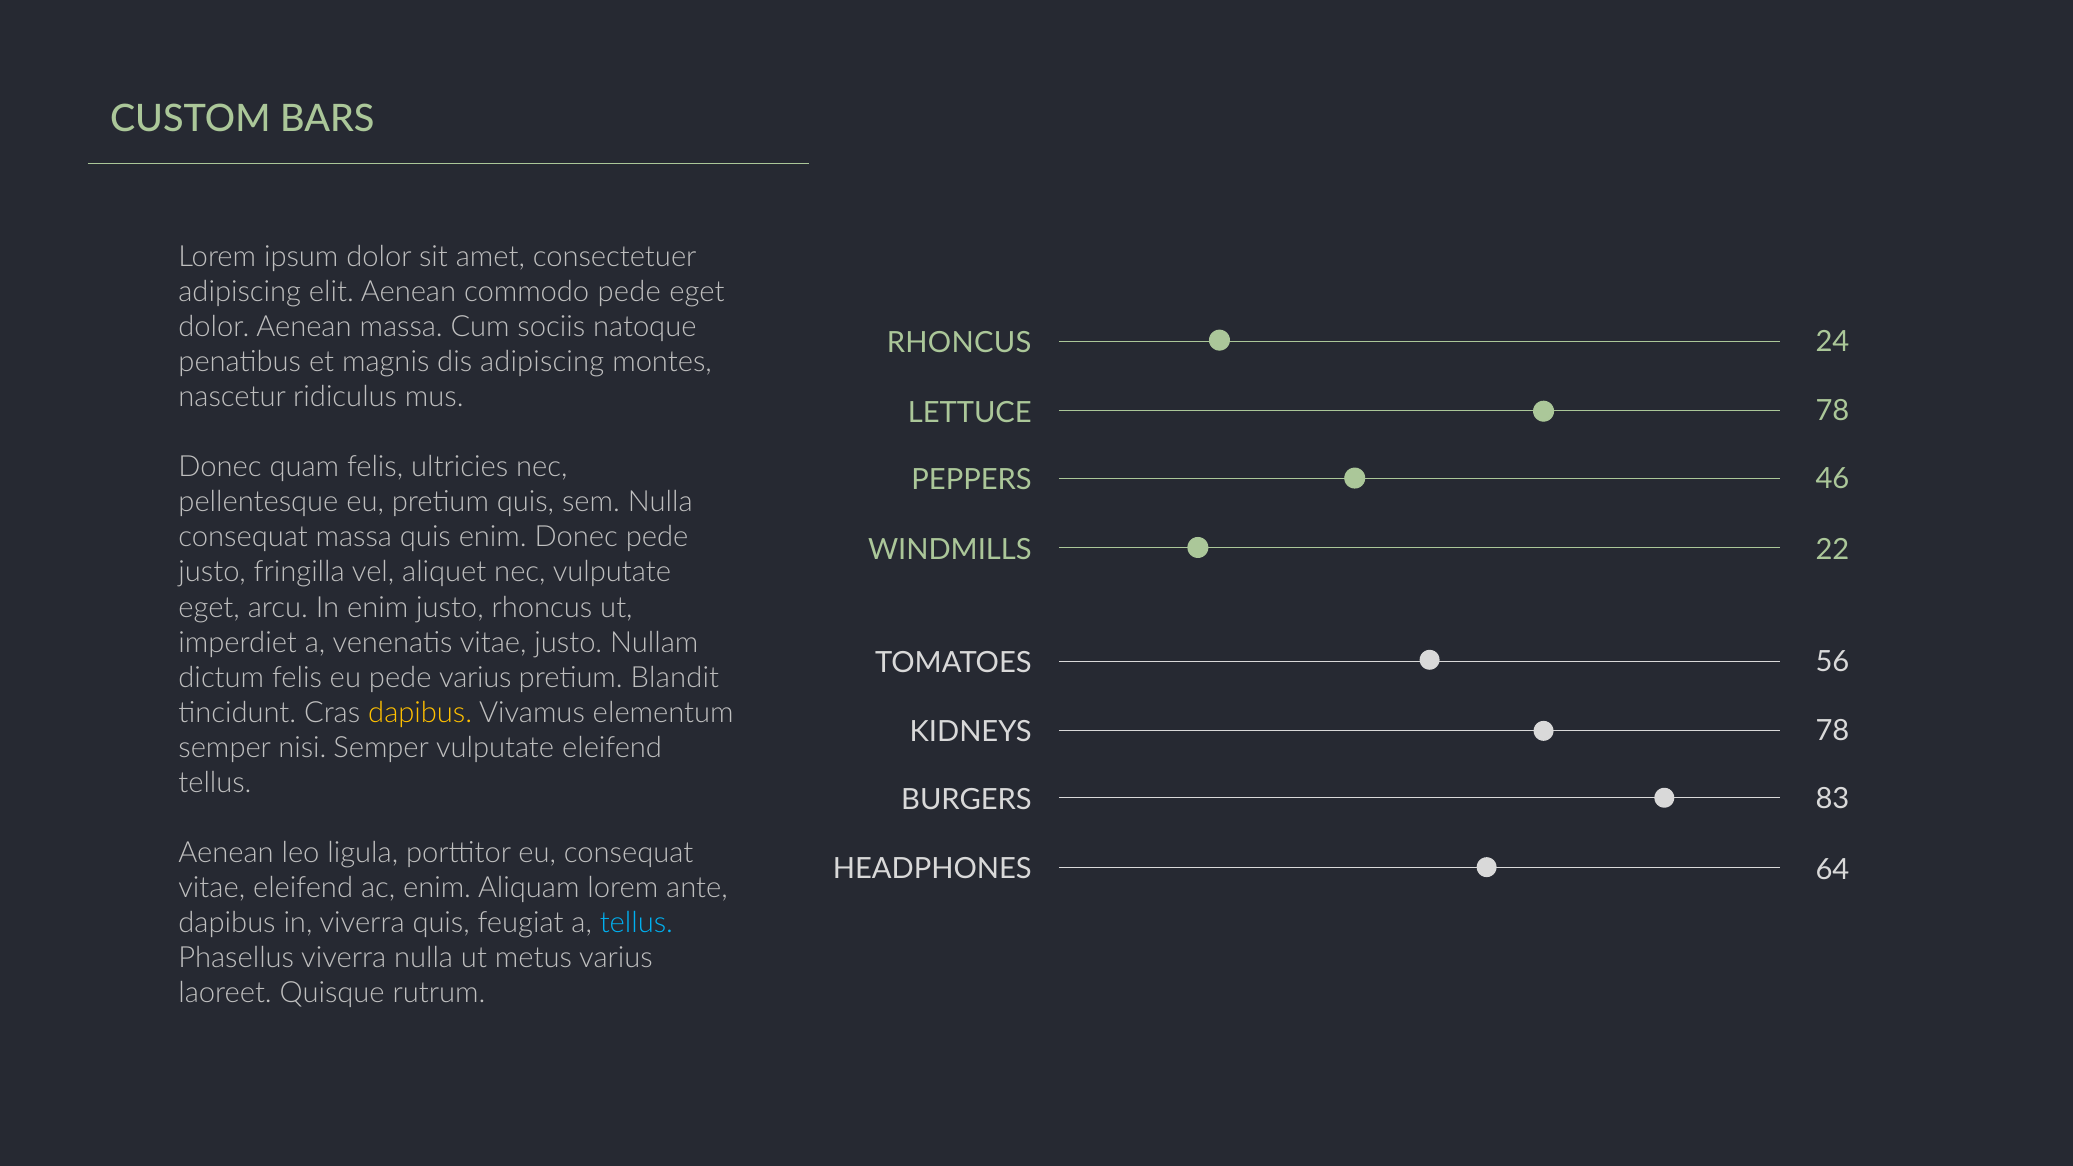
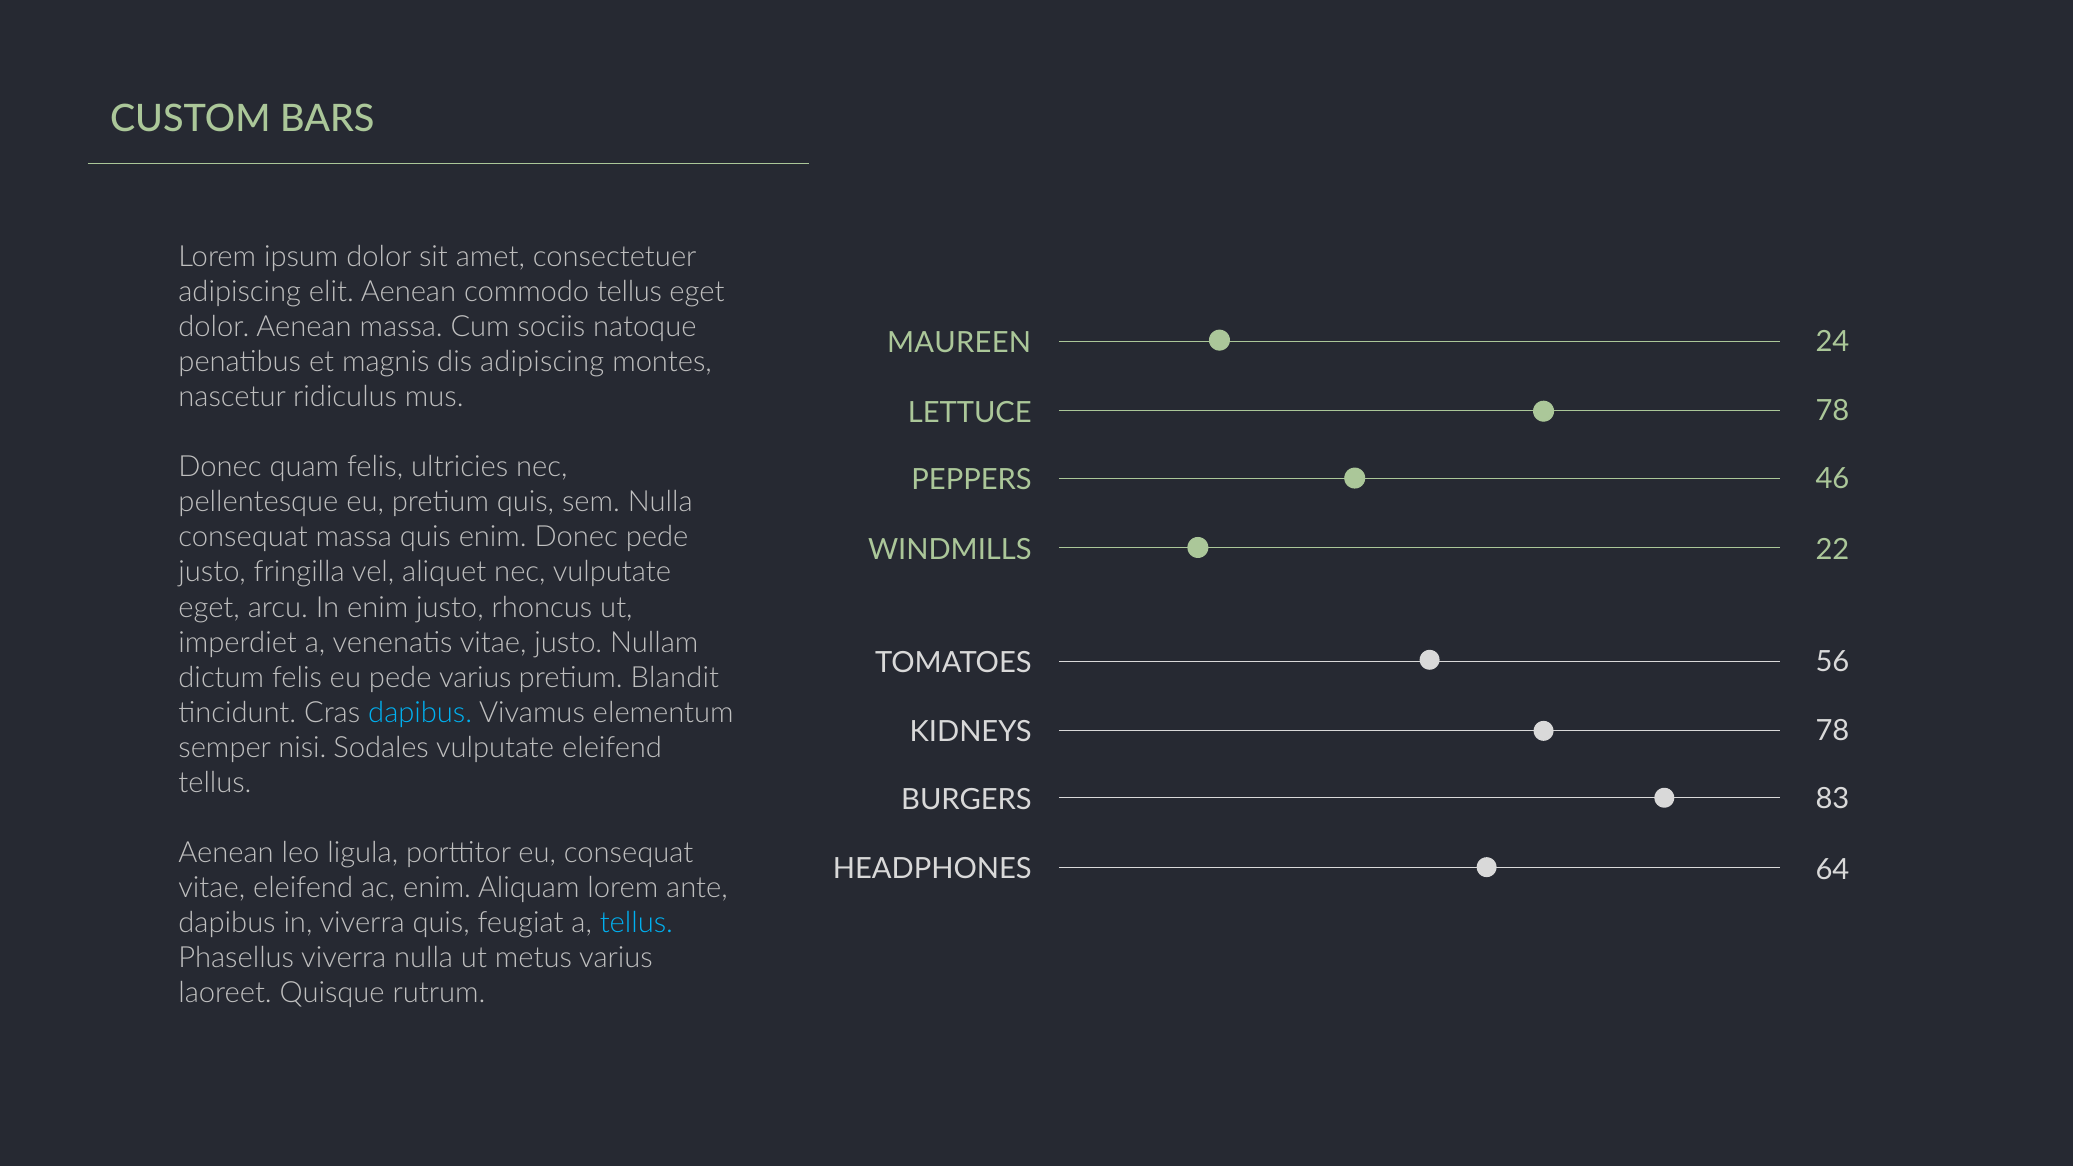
commodo pede: pede -> tellus (630, 292)
RHONCUS: RHONCUS -> MAUREEN (959, 343)
dapibus colour: yellow -> light blue (420, 712)
nisi Semper: Semper -> Sodales (381, 747)
